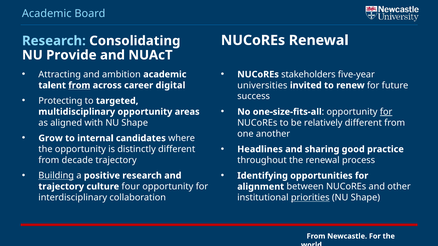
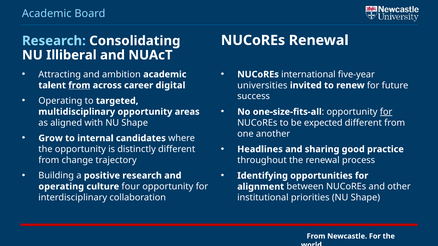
Provide: Provide -> Illiberal (71, 55)
stakeholders: stakeholders -> international (308, 74)
Protecting: Protecting -> Operating (60, 101)
relatively: relatively -> expected (323, 123)
decade: decade -> change (77, 160)
Building underline: present -> none (56, 176)
trajectory: trajectory -> operating (61, 187)
priorities underline: present -> none (310, 198)
